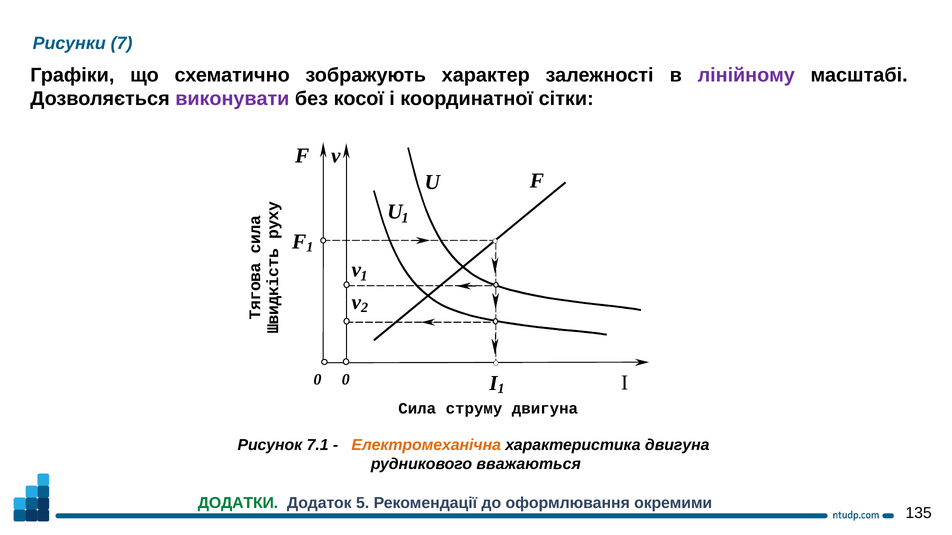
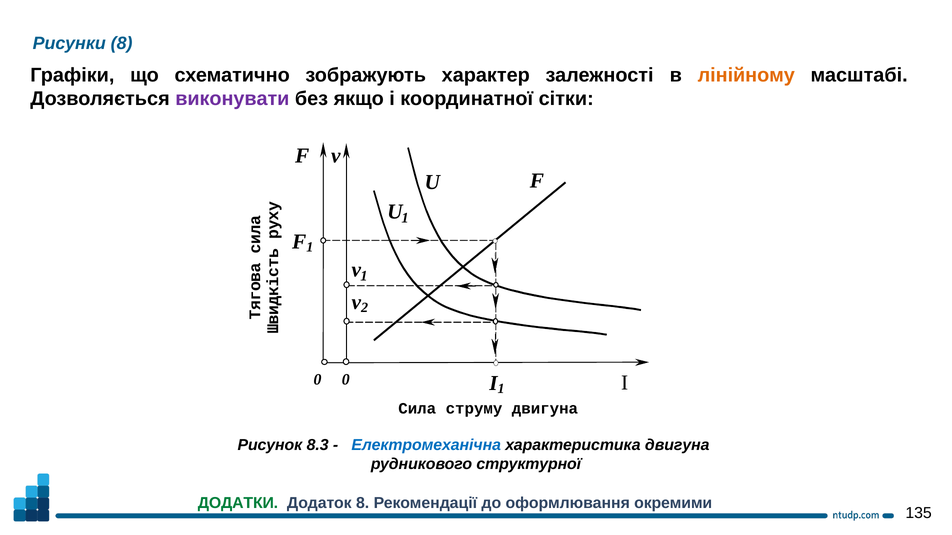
Рисунки 7: 7 -> 8 (122, 43)
лінійному colour: purple -> orange (746, 75)
косої: косої -> якщо (359, 99)
7.1: 7.1 -> 8.3 (318, 446)
Електромеханічна colour: orange -> blue (426, 446)
вважаються: вважаються -> структурної (529, 465)
Додаток 5: 5 -> 8 (363, 504)
